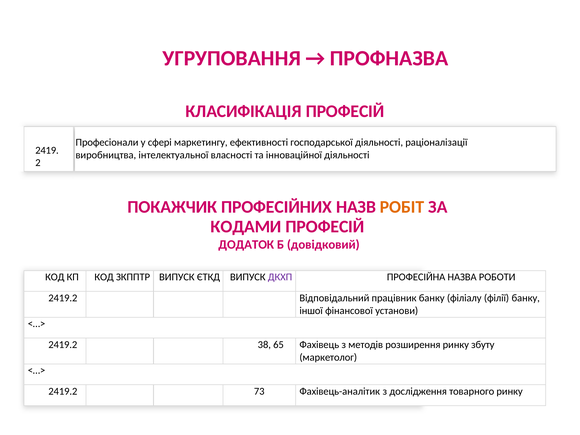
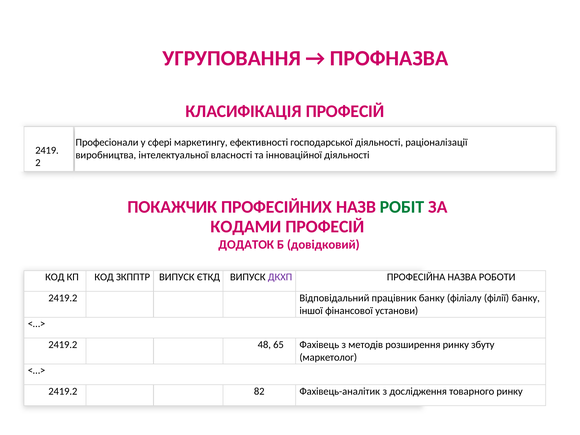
РОБІТ colour: orange -> green (402, 207)
38: 38 -> 48 (264, 345)
73: 73 -> 82 (259, 391)
